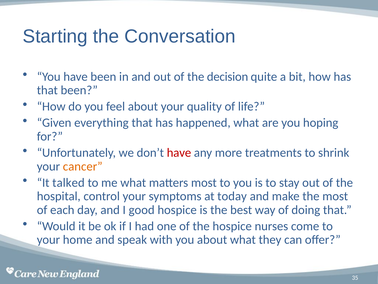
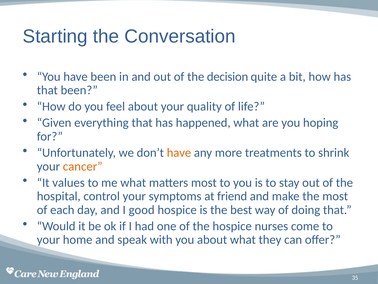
have colour: red -> orange (179, 152)
talked: talked -> values (69, 182)
today: today -> friend (232, 196)
